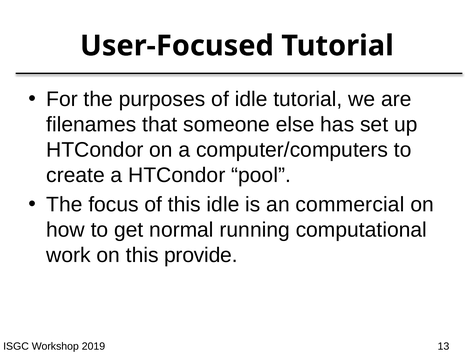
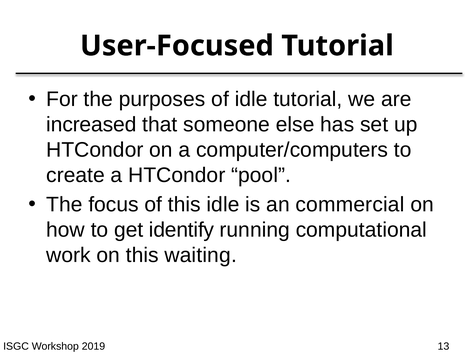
filenames: filenames -> increased (91, 125)
normal: normal -> identify (182, 230)
provide: provide -> waiting (201, 256)
